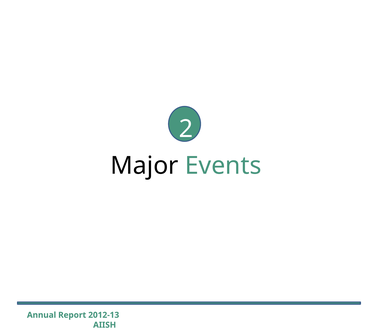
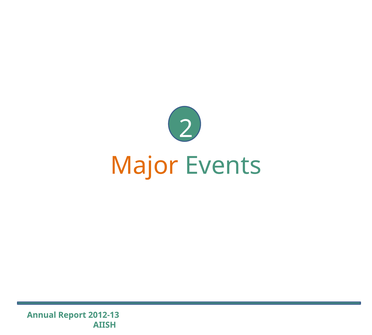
Major colour: black -> orange (144, 165)
